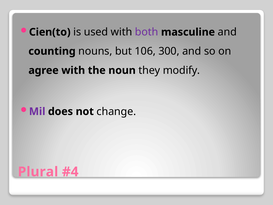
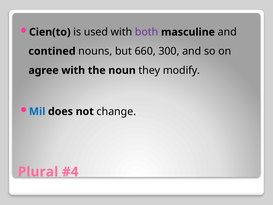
counting: counting -> contined (52, 51)
106: 106 -> 660 (145, 51)
Mil colour: purple -> blue (37, 111)
